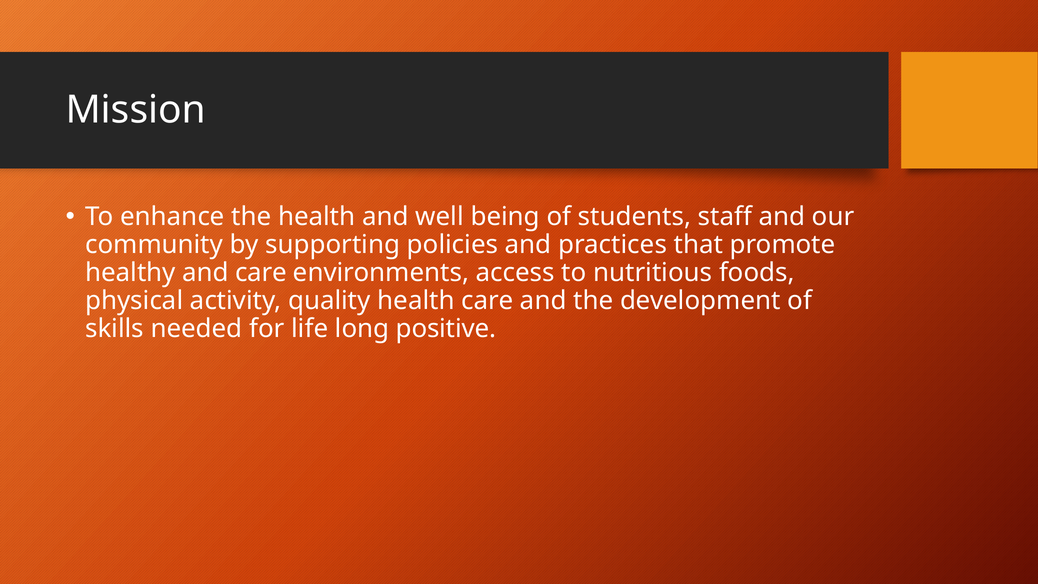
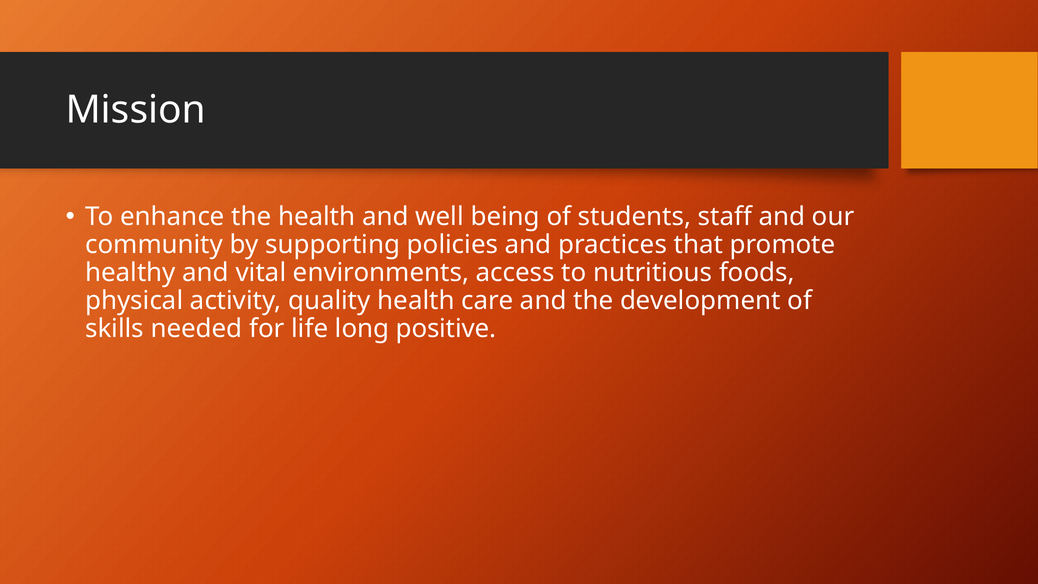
and care: care -> vital (261, 273)
